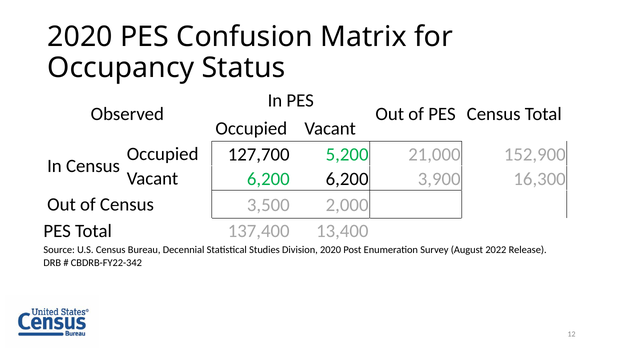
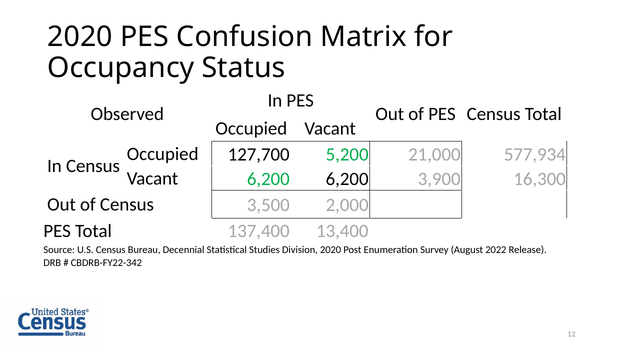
152,900: 152,900 -> 577,934 (535, 155)
